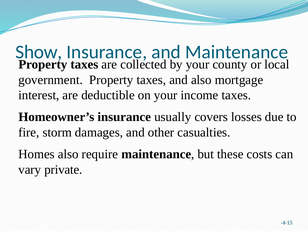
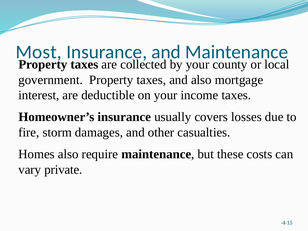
Show: Show -> Most (39, 52)
